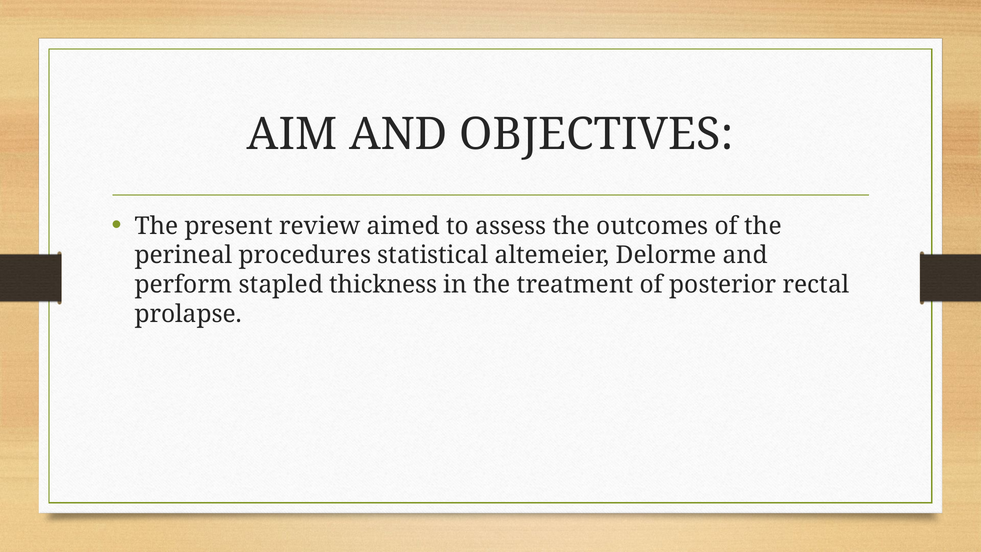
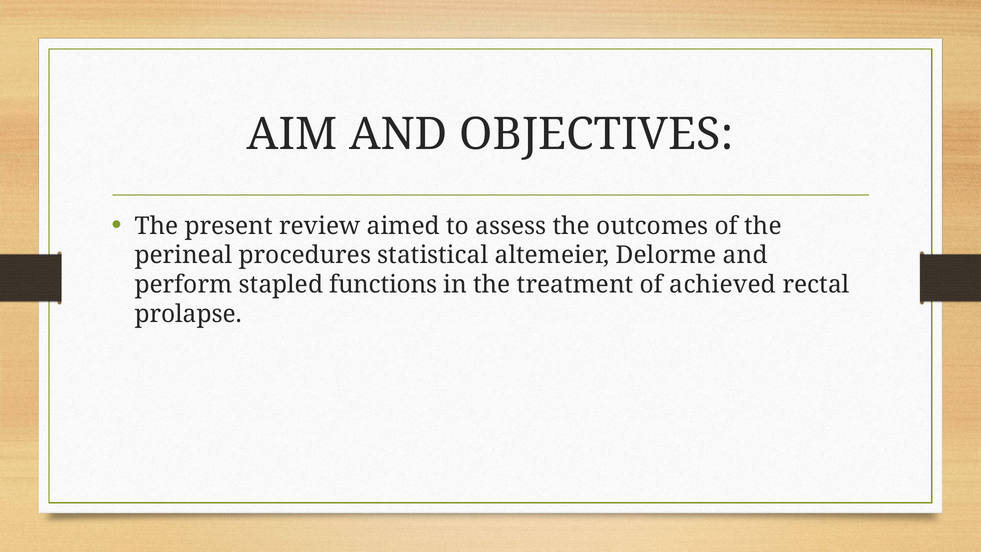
thickness: thickness -> functions (383, 285)
posterior: posterior -> achieved (723, 285)
